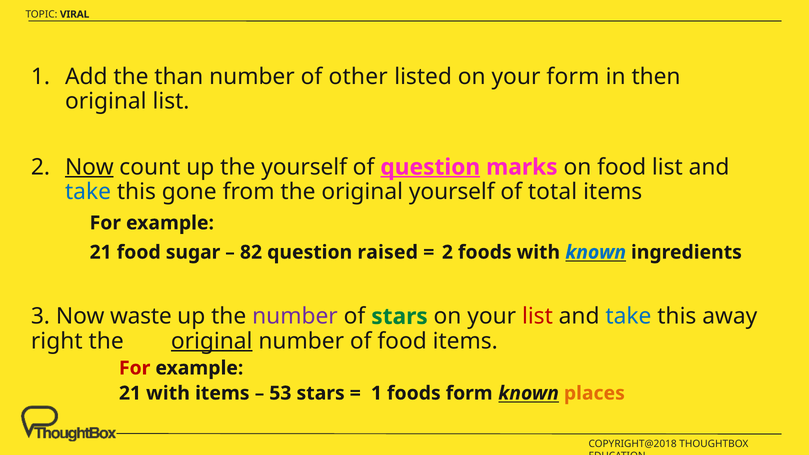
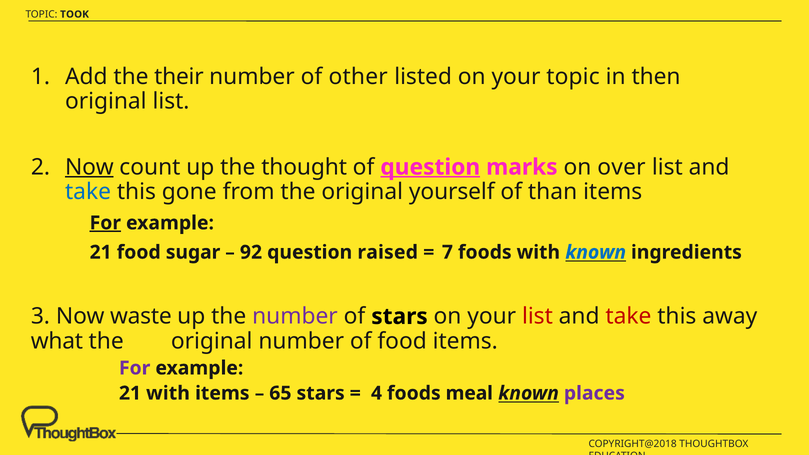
VIRAL: VIRAL -> TOOK (75, 14)
than: than -> their (179, 76)
your form: form -> topic (573, 76)
the yourself: yourself -> thought (304, 167)
on food: food -> over (622, 167)
total: total -> than (553, 192)
For underline: none -> present (105, 223)
82: 82 -> 92 (251, 252)
2: 2 -> 7 (447, 252)
stars colour: green -> black (400, 317)
take colour: blue -> red (628, 317)
right: right -> what (57, 341)
original underline: present -> none (212, 341)
For colour: red -> purple (135, 368)
53: 53 -> 65 (280, 393)
1: 1 -> 4 (376, 393)
foods form: form -> meal (469, 393)
places colour: orange -> purple (594, 393)
